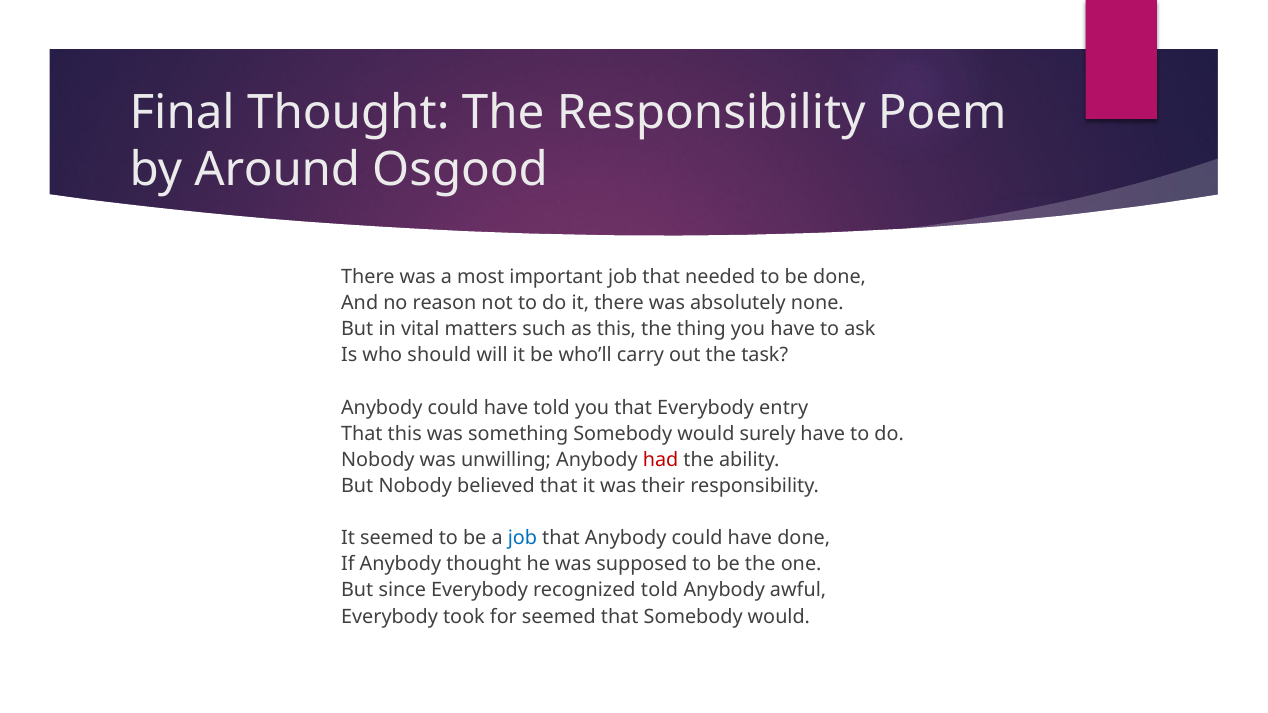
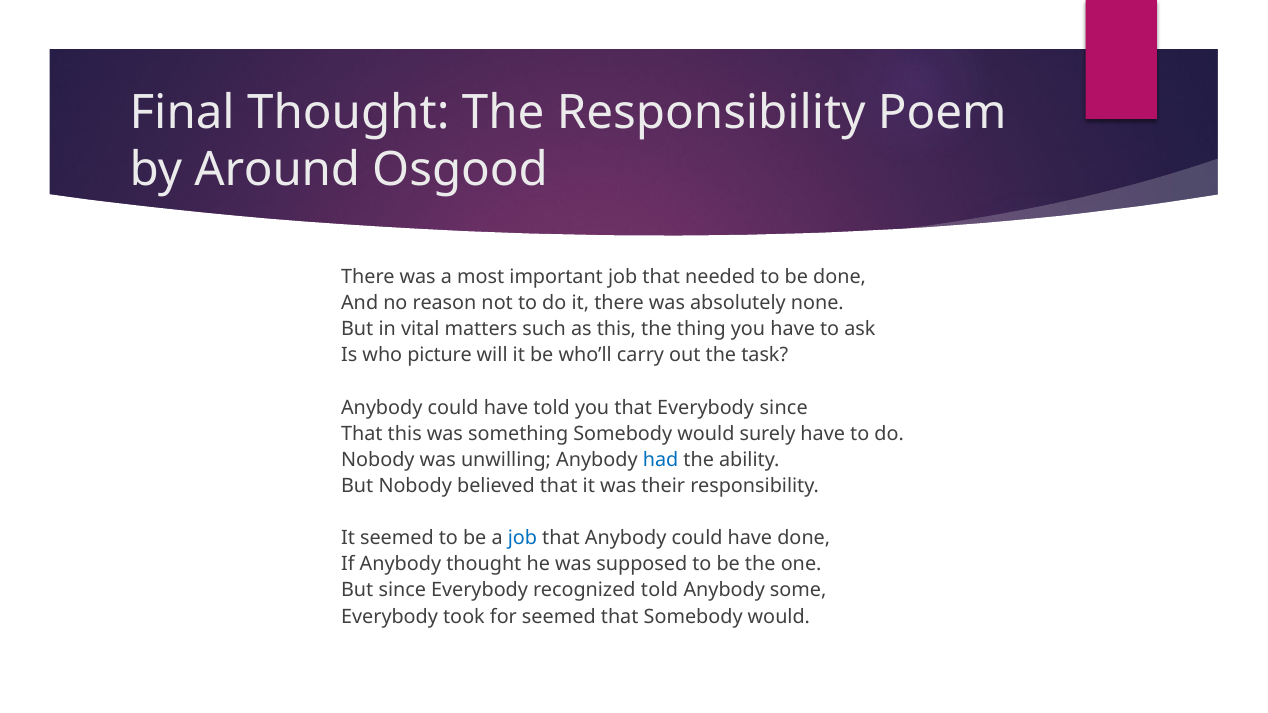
should: should -> picture (440, 355)
Everybody entry: entry -> since (784, 408)
had colour: red -> blue (661, 460)
awful: awful -> some (798, 591)
